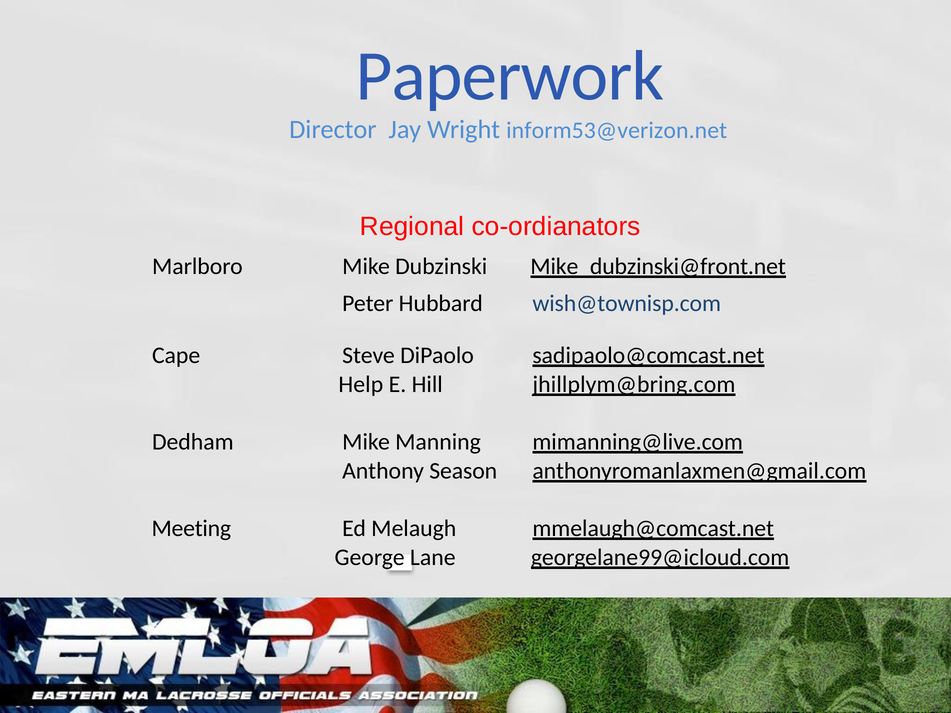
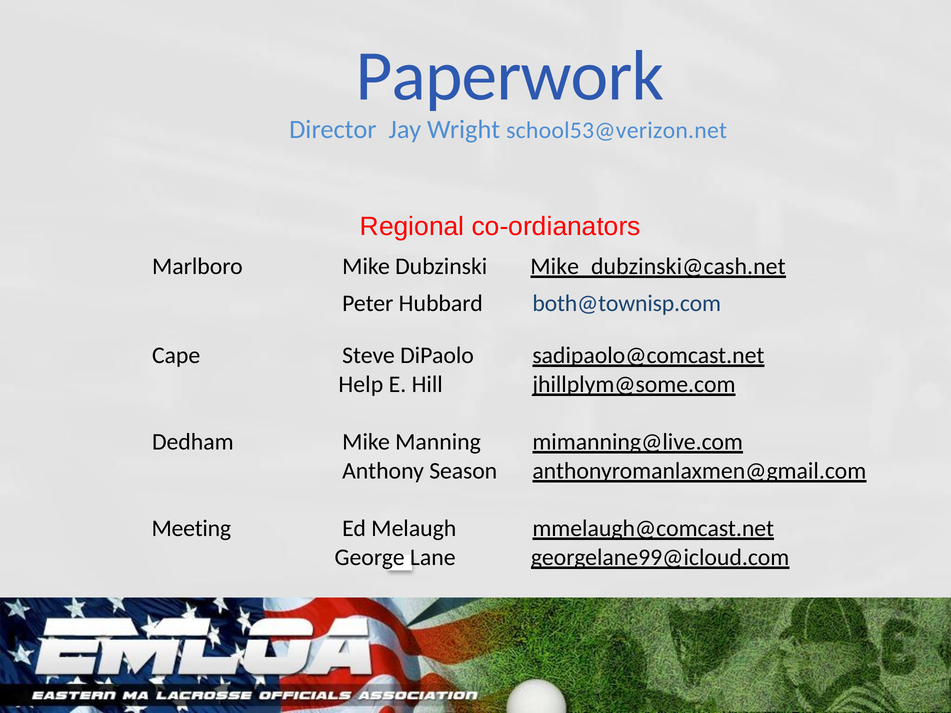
inform53@verizon.net: inform53@verizon.net -> school53@verizon.net (617, 130)
Mike_dubzinski@front.net: Mike_dubzinski@front.net -> Mike_dubzinski@cash.net (658, 266)
wish@townisp.com: wish@townisp.com -> both@townisp.com (627, 303)
jhillplym@bring.com: jhillplym@bring.com -> jhillplym@some.com (634, 385)
